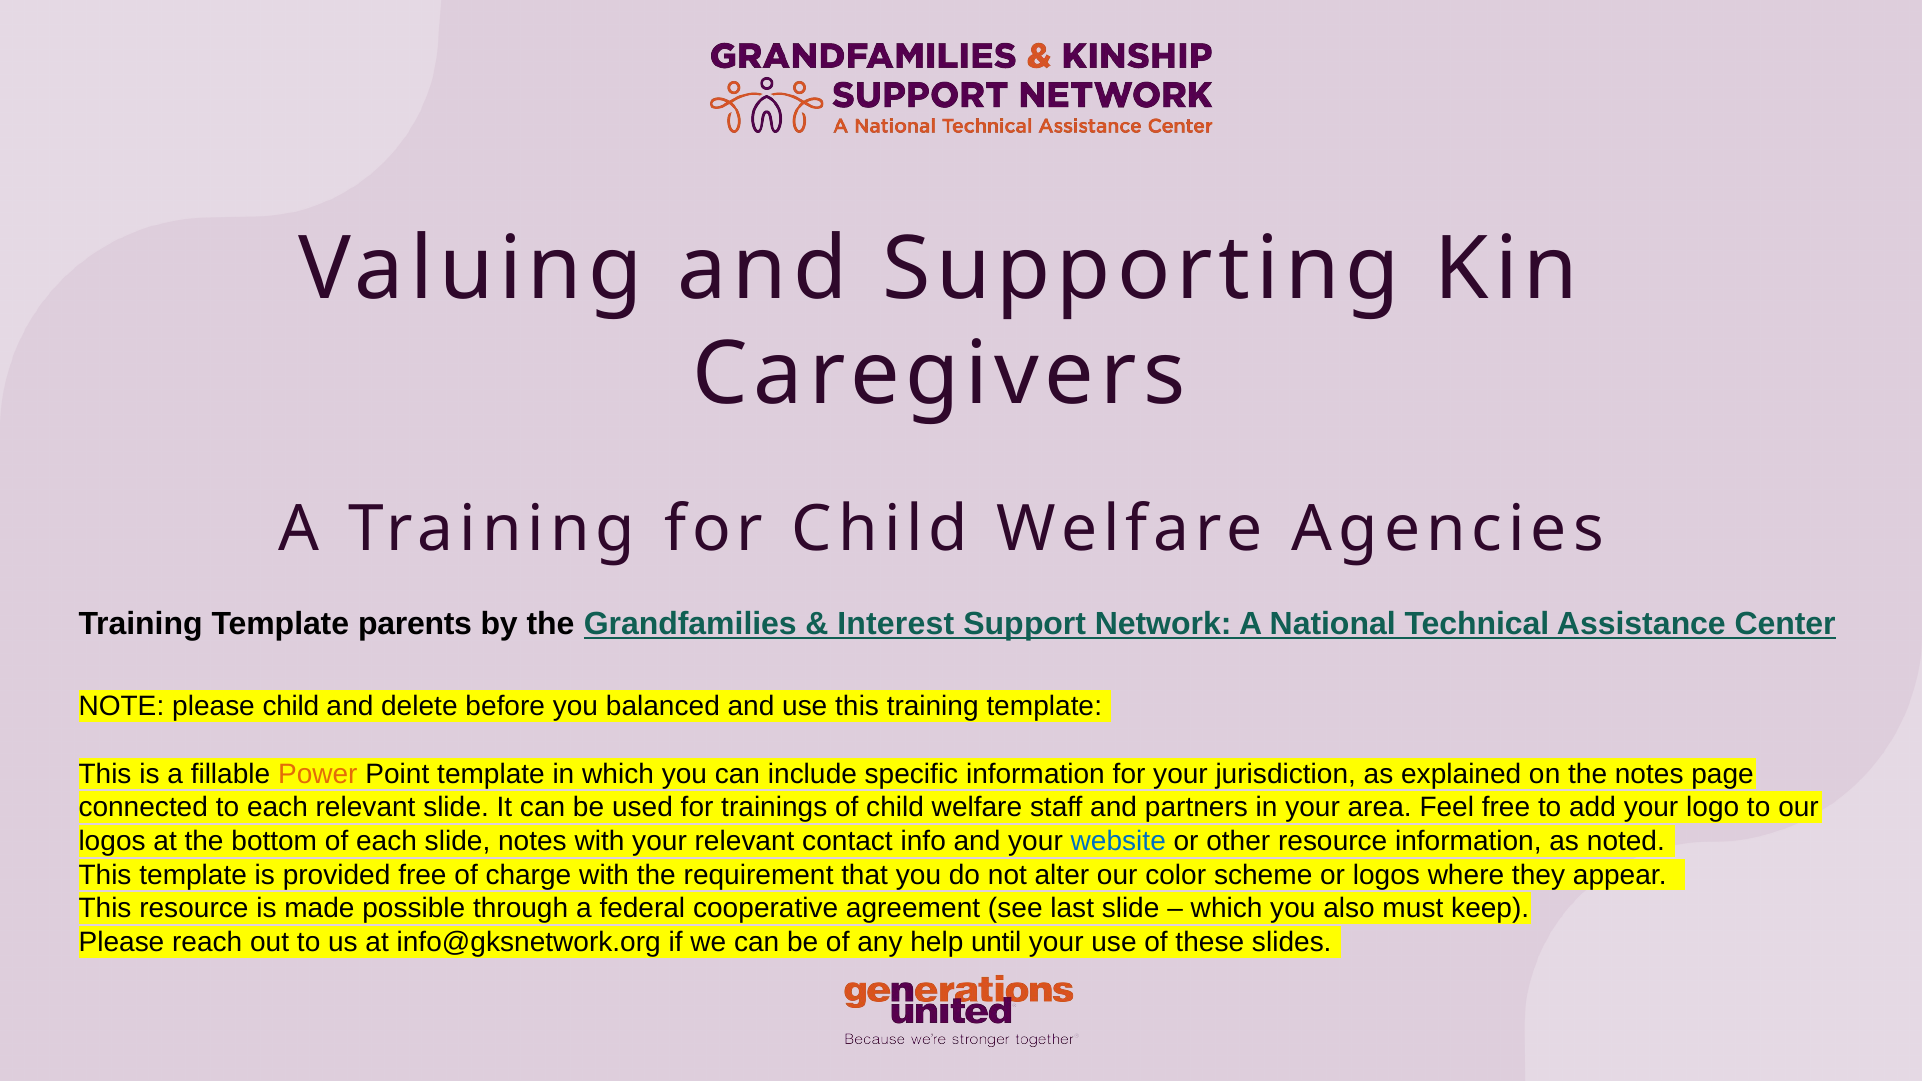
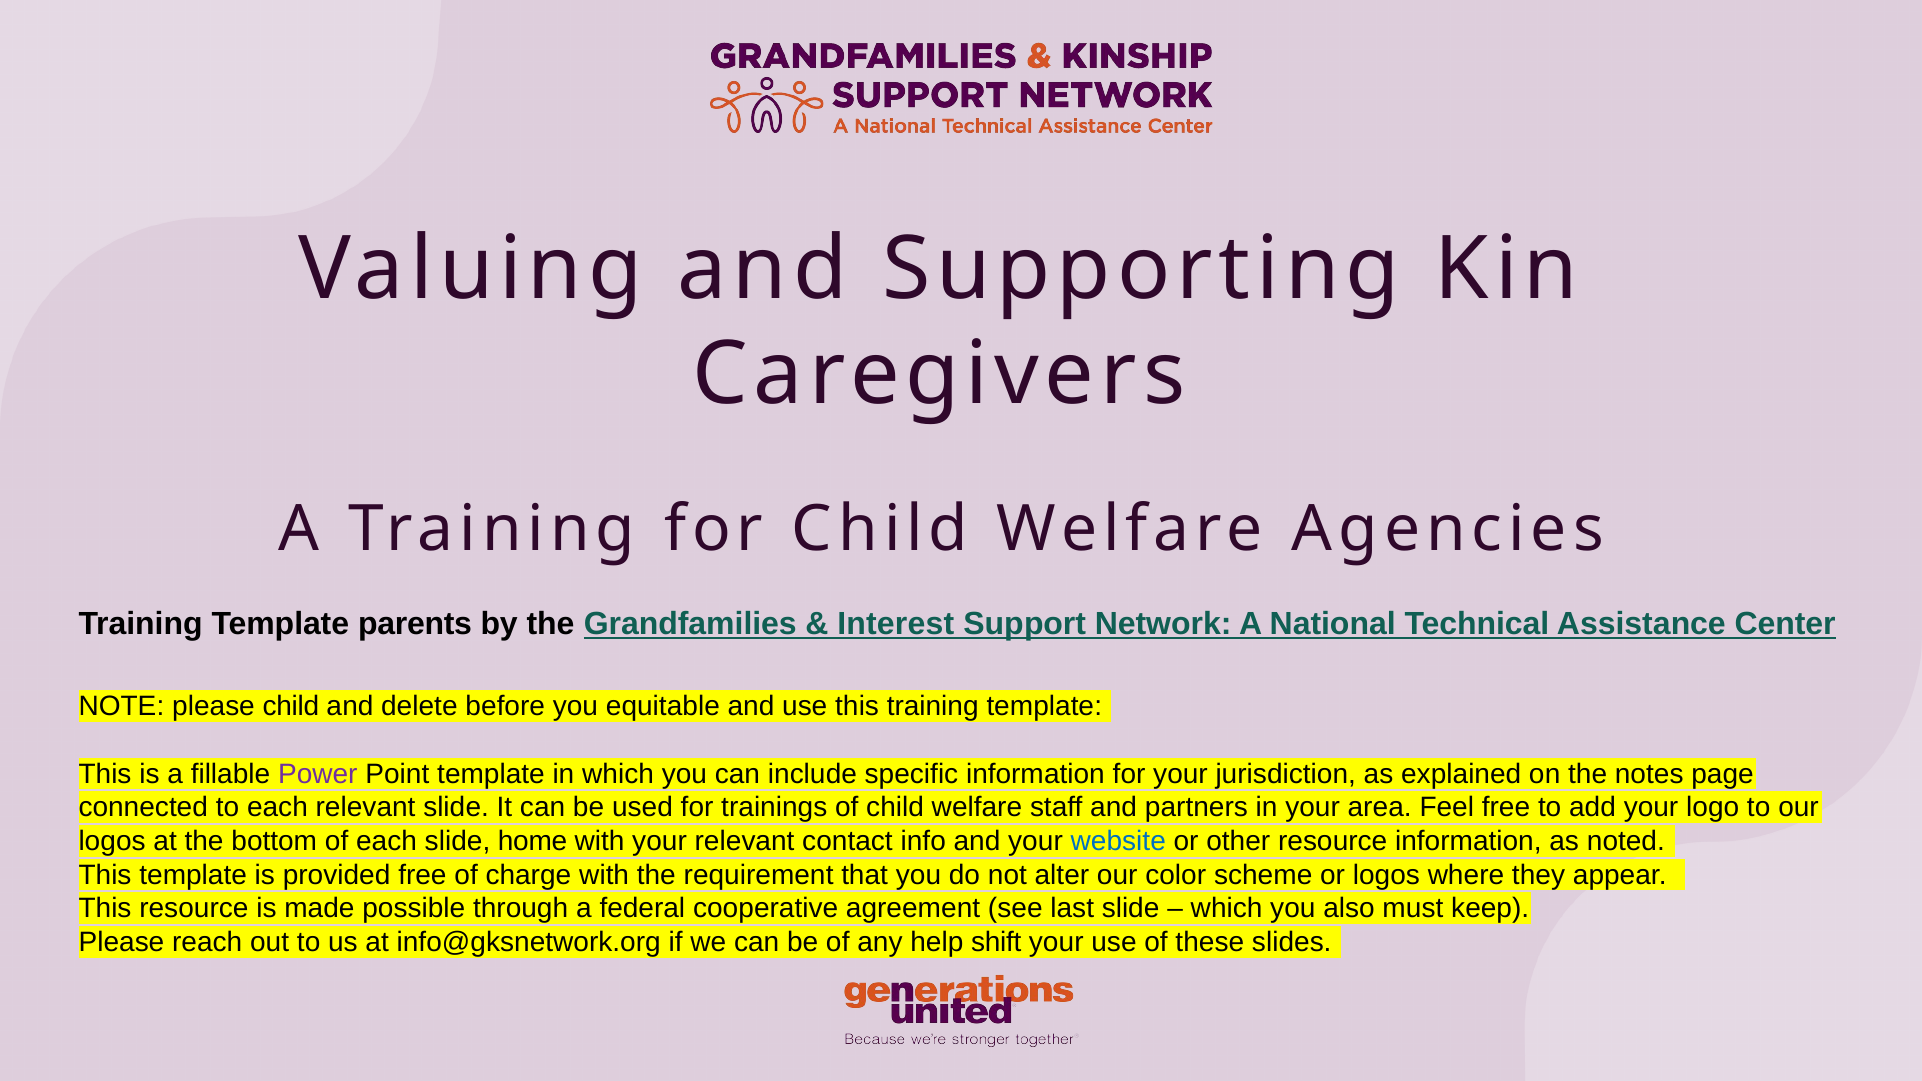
balanced: balanced -> equitable (663, 707)
Power colour: orange -> purple (318, 774)
slide notes: notes -> home (533, 841)
until: until -> shift (996, 942)
